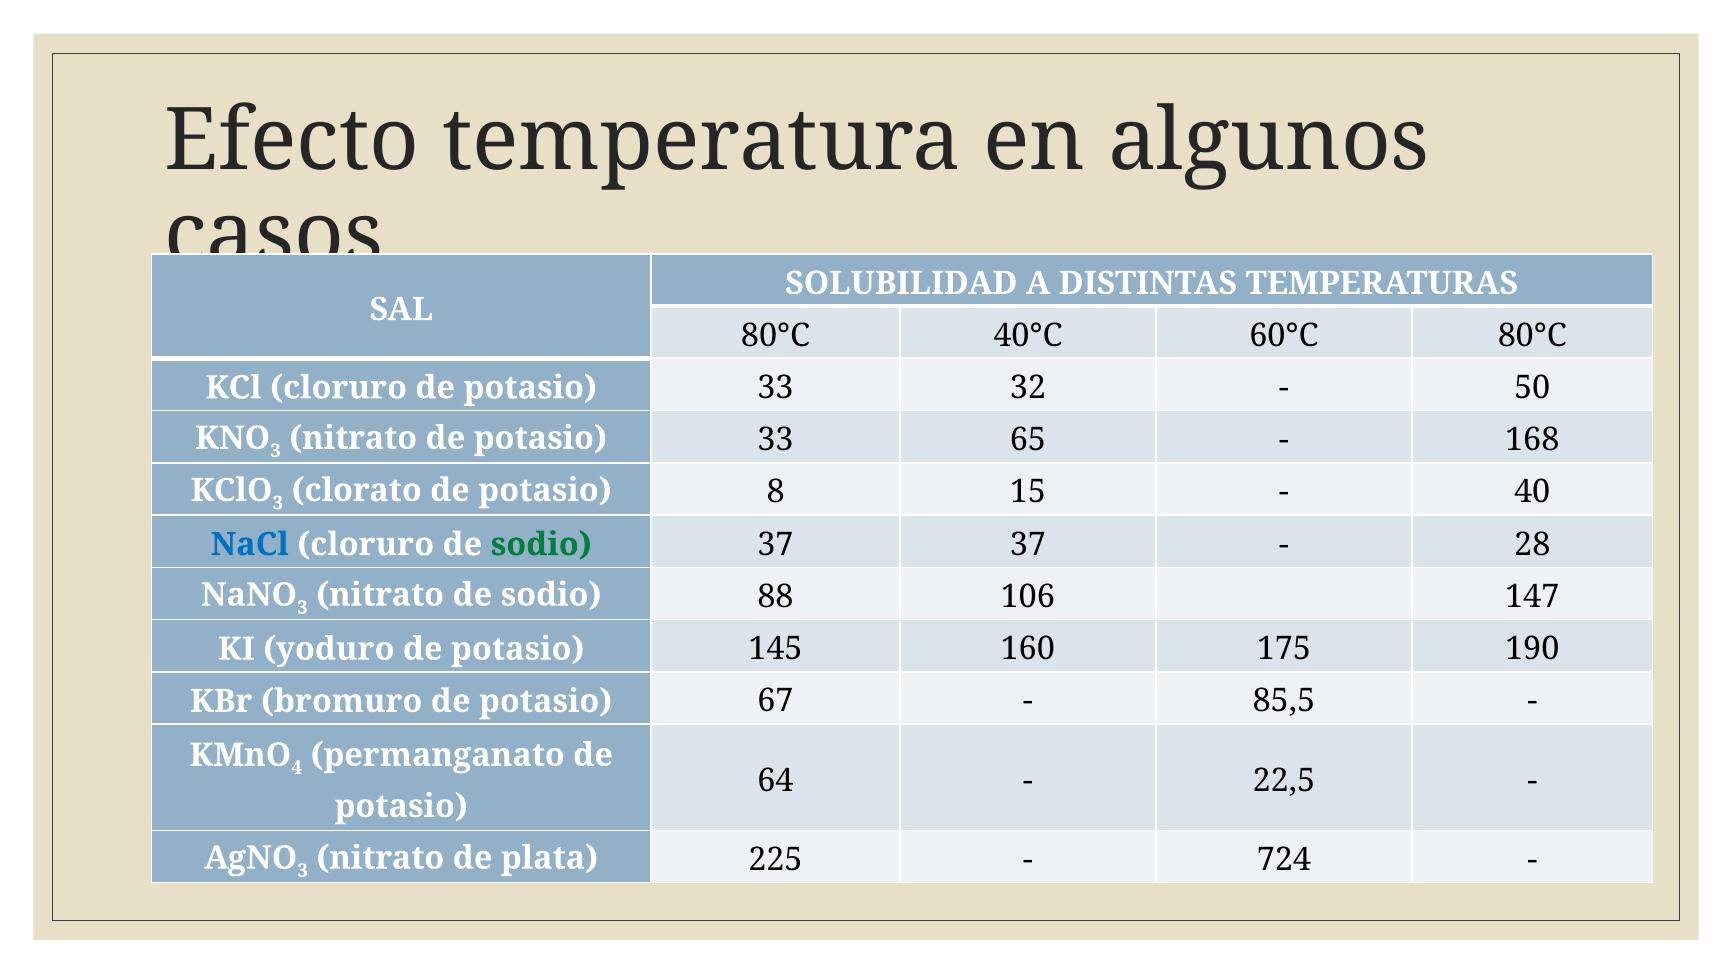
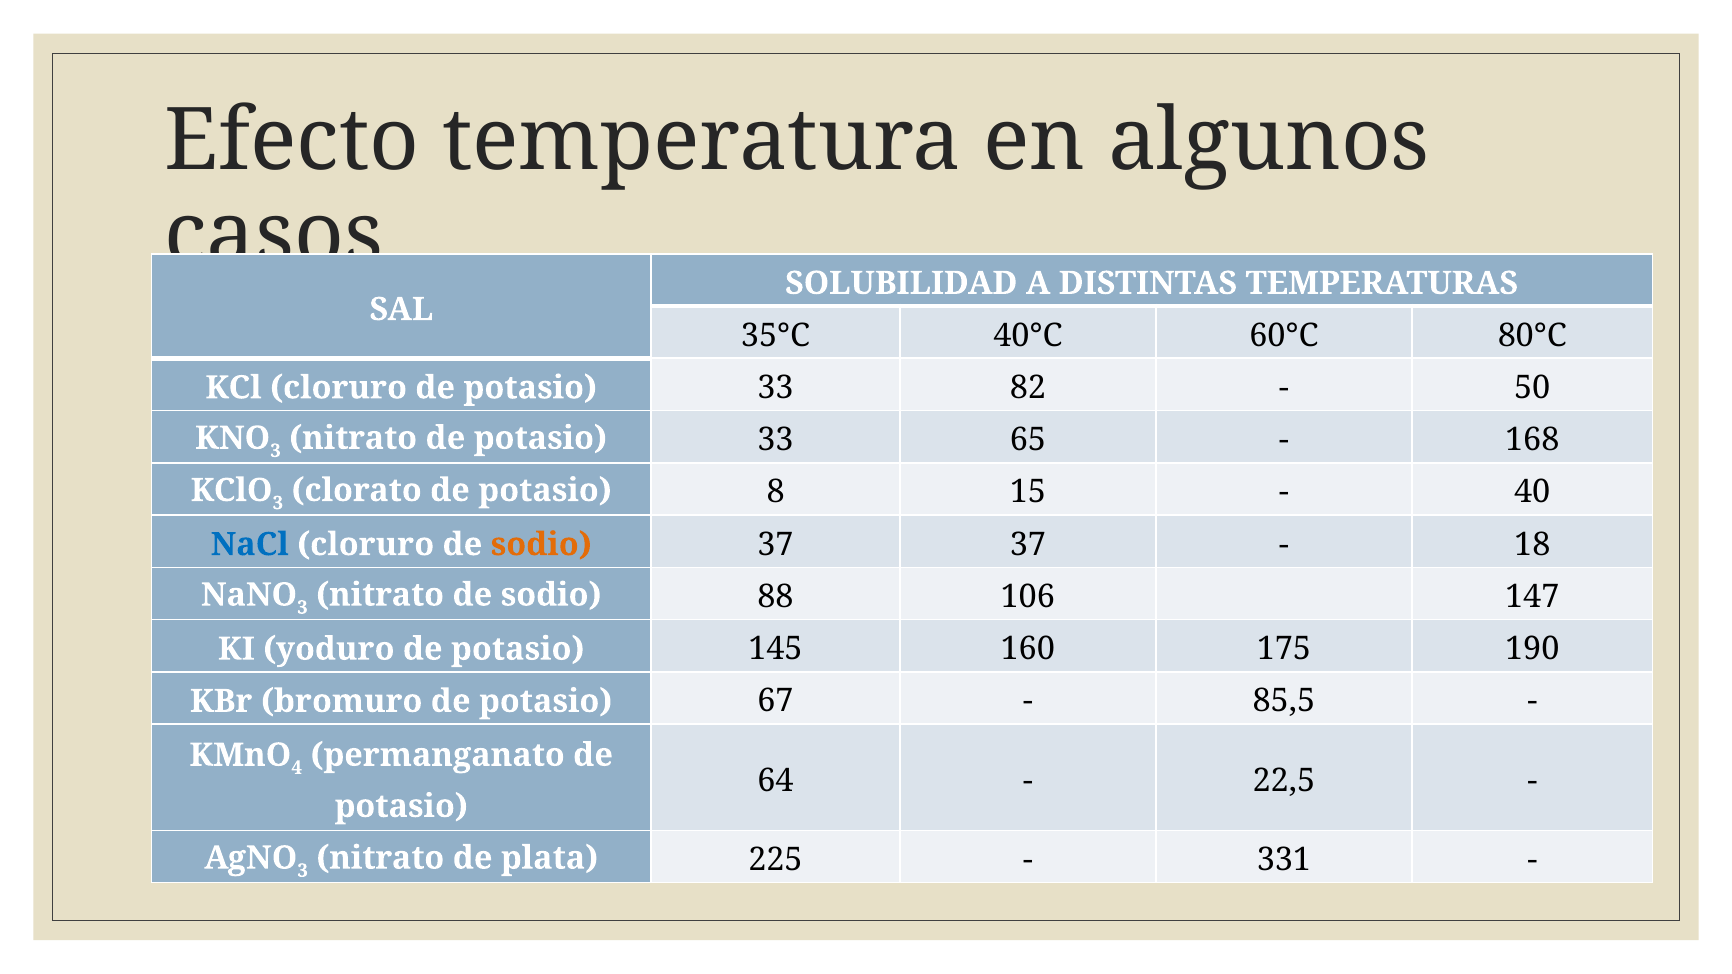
80°C: 80°C -> 35°C (775, 336)
32: 32 -> 82 (1028, 388)
sodio colour: green -> orange (541, 545)
28: 28 -> 18 (1532, 545)
724: 724 -> 331 (1284, 860)
